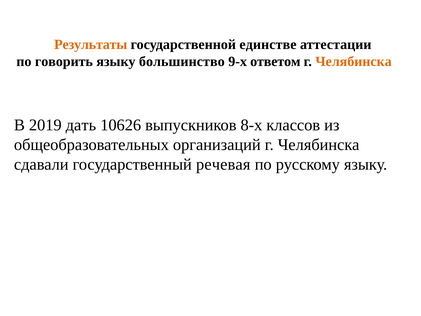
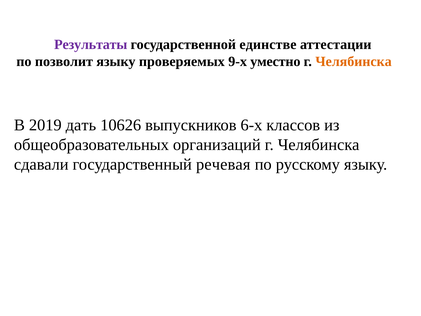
Результаты colour: orange -> purple (91, 45)
говорить: говорить -> позволит (64, 61)
большинство: большинство -> проверяемых (182, 61)
ответом: ответом -> уместно (275, 61)
8-х: 8-х -> 6-х (251, 125)
